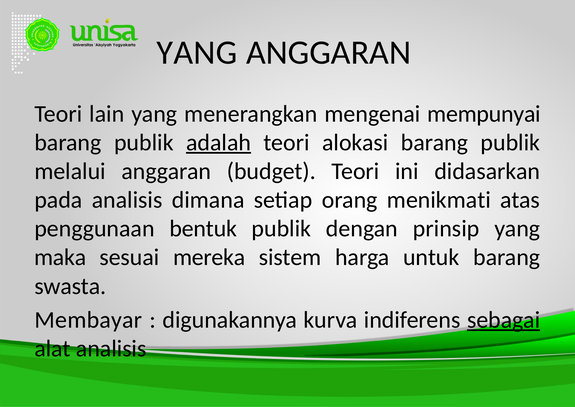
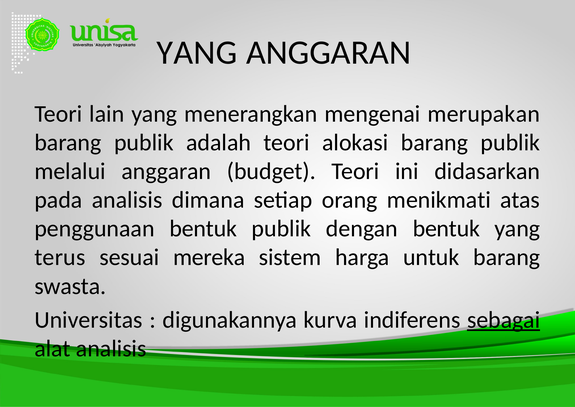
mempunyai: mempunyai -> merupakan (484, 114)
adalah underline: present -> none (219, 142)
dengan prinsip: prinsip -> bentuk (446, 228)
maka: maka -> terus (60, 257)
Membayar: Membayar -> Universitas (89, 320)
